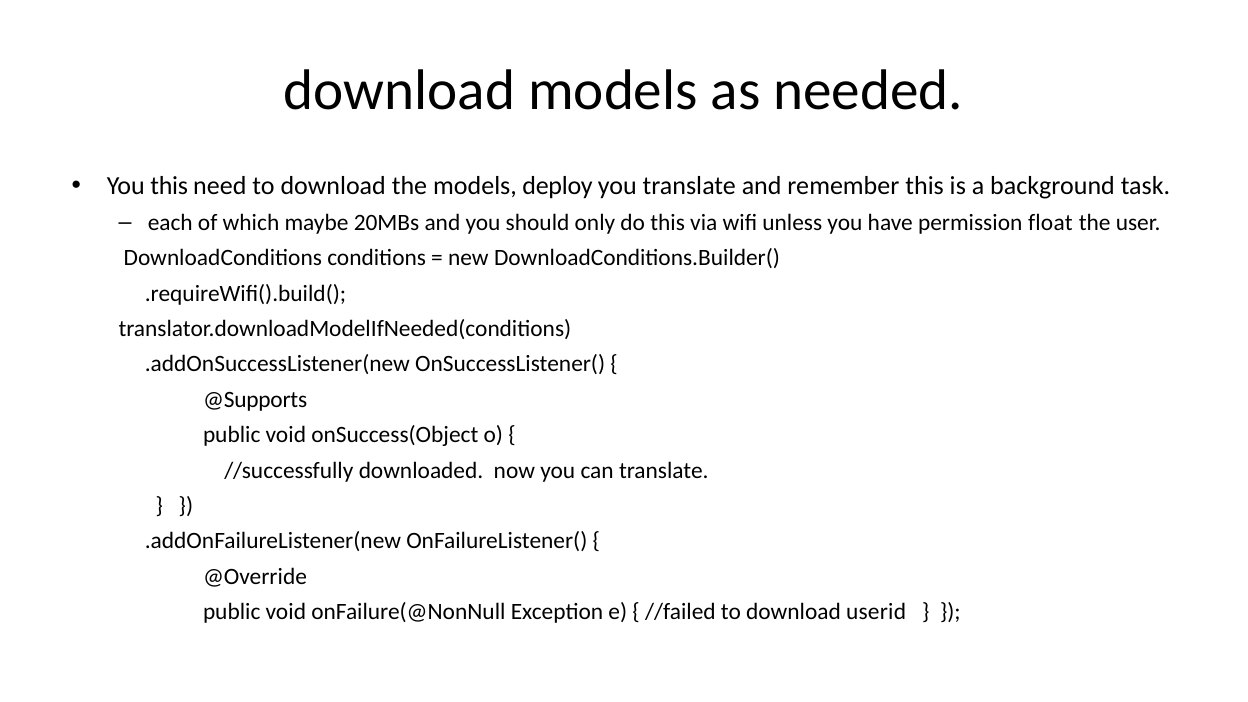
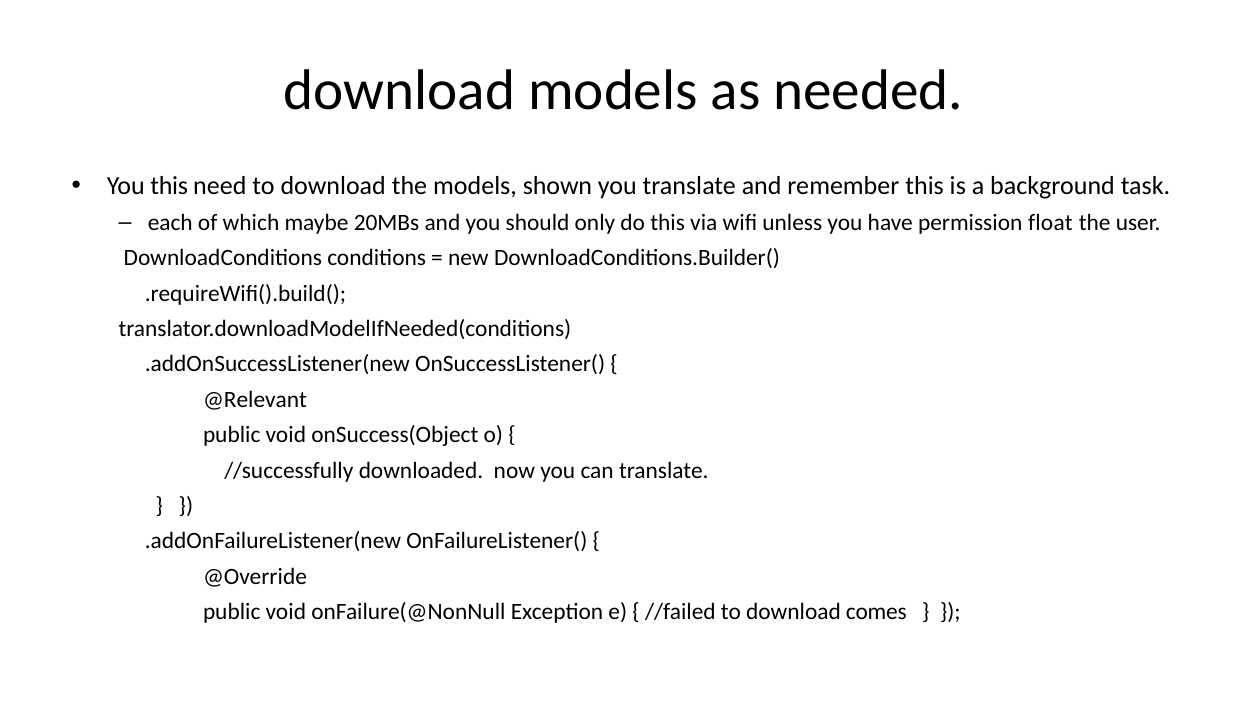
deploy: deploy -> shown (557, 186)
@Supports: @Supports -> @Relevant (255, 400)
userid: userid -> comes (876, 612)
